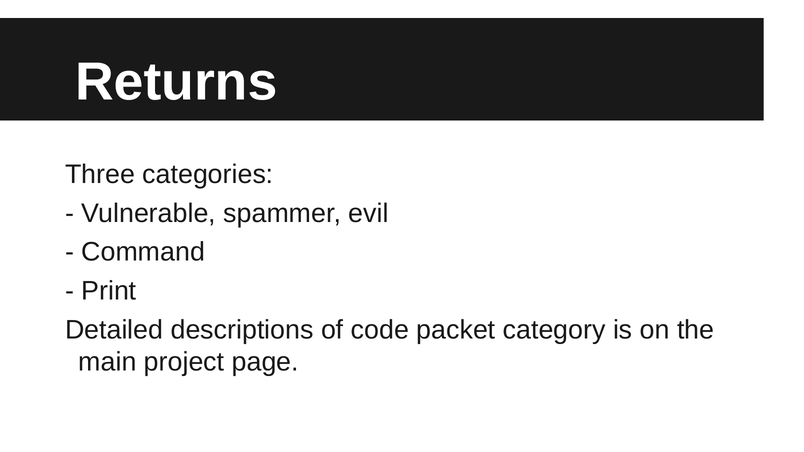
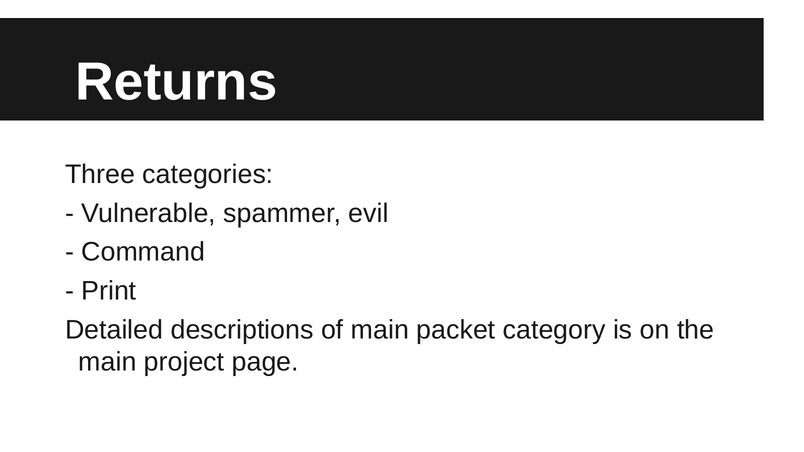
of code: code -> main (380, 330)
